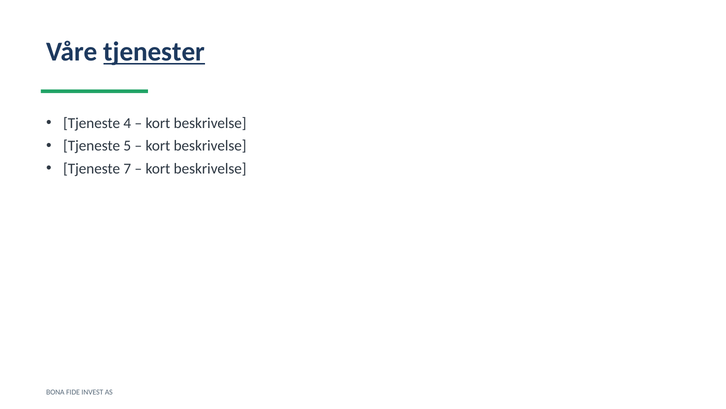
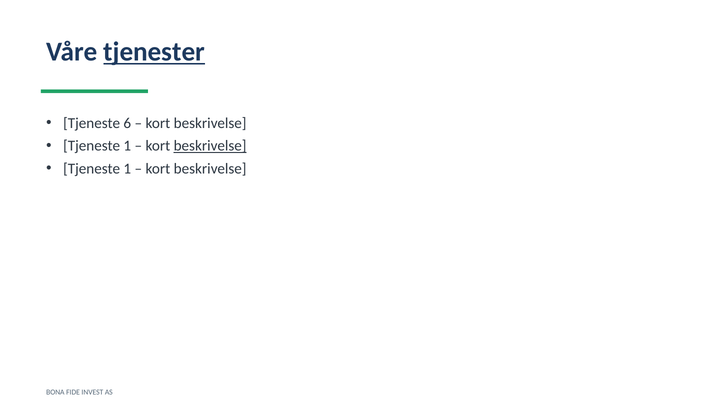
4: 4 -> 6 (127, 123)
5: 5 -> 1 (127, 146)
beskrivelse underline: none -> present (210, 146)
7: 7 -> 1 (127, 168)
